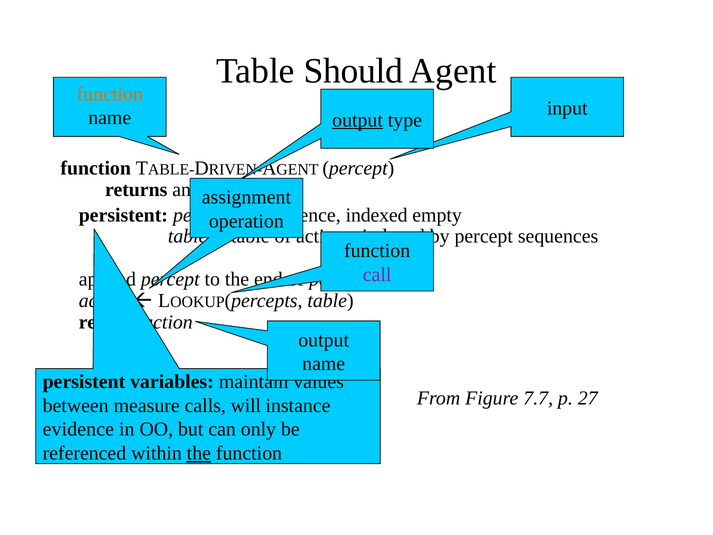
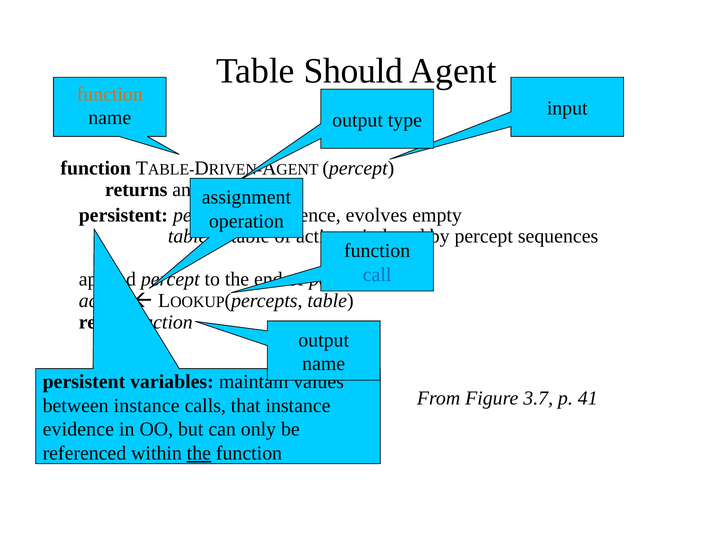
output underline: present -> none (358, 120)
indexed: indexed -> evolves (376, 215)
call colour: purple -> blue (377, 275)
7.7: 7.7 -> 3.7 (538, 398)
27: 27 -> 41 (588, 398)
between measure: measure -> instance (147, 405)
will: will -> that (246, 405)
